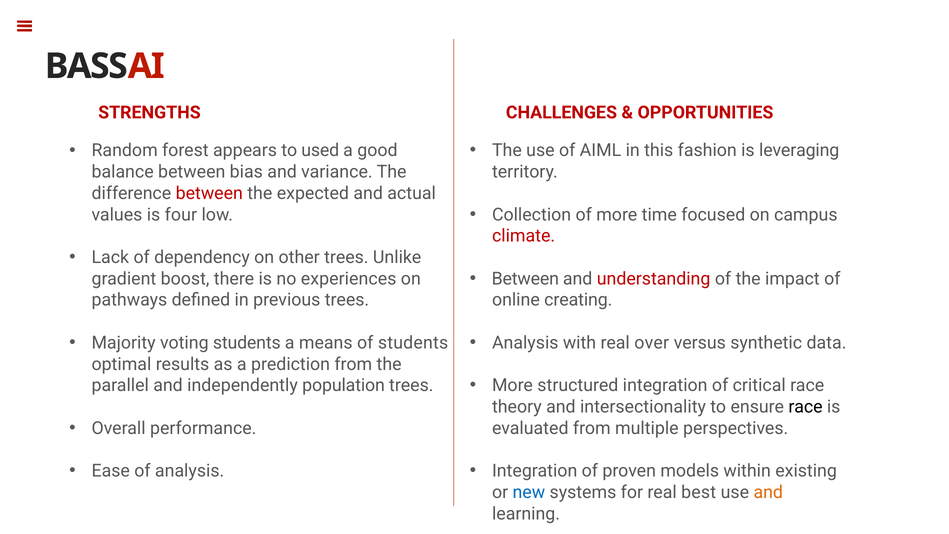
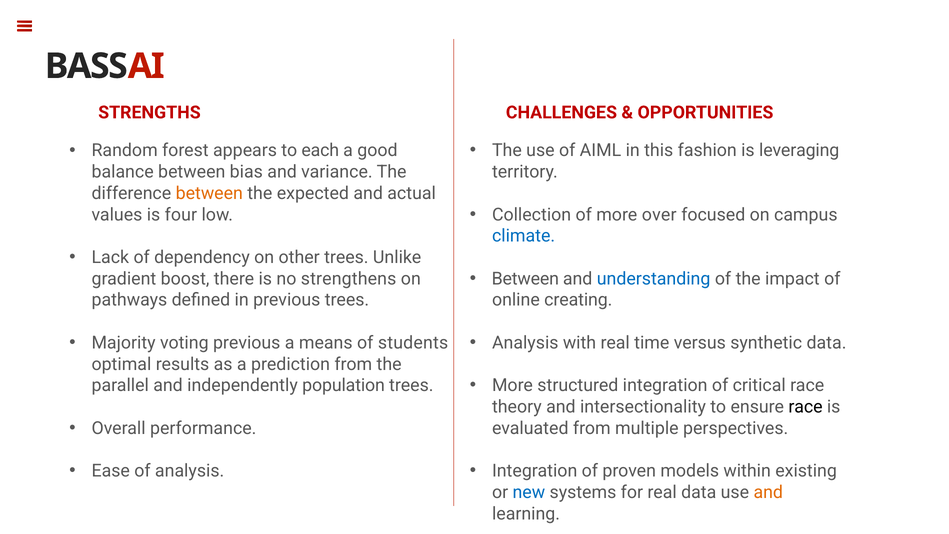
used: used -> each (320, 151)
between colour: red -> orange (209, 193)
time: time -> over (659, 215)
climate colour: red -> blue (524, 236)
understanding colour: red -> blue (654, 279)
experiences: experiences -> strengthens (349, 279)
over: over -> time (652, 343)
voting students: students -> previous (247, 343)
real best: best -> data (699, 492)
